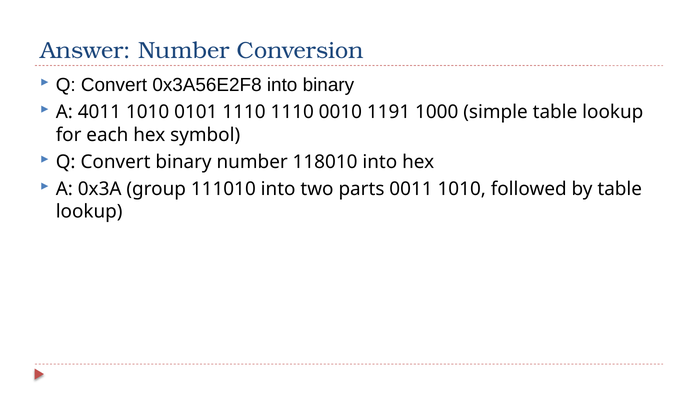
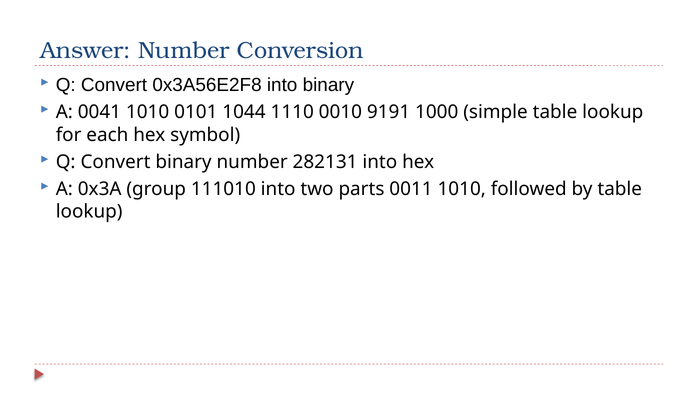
4011: 4011 -> 0041 (99, 112)
0101 1110: 1110 -> 1044 (244, 112)
1191: 1191 -> 9191 (389, 112)
118010: 118010 -> 282131 (325, 162)
